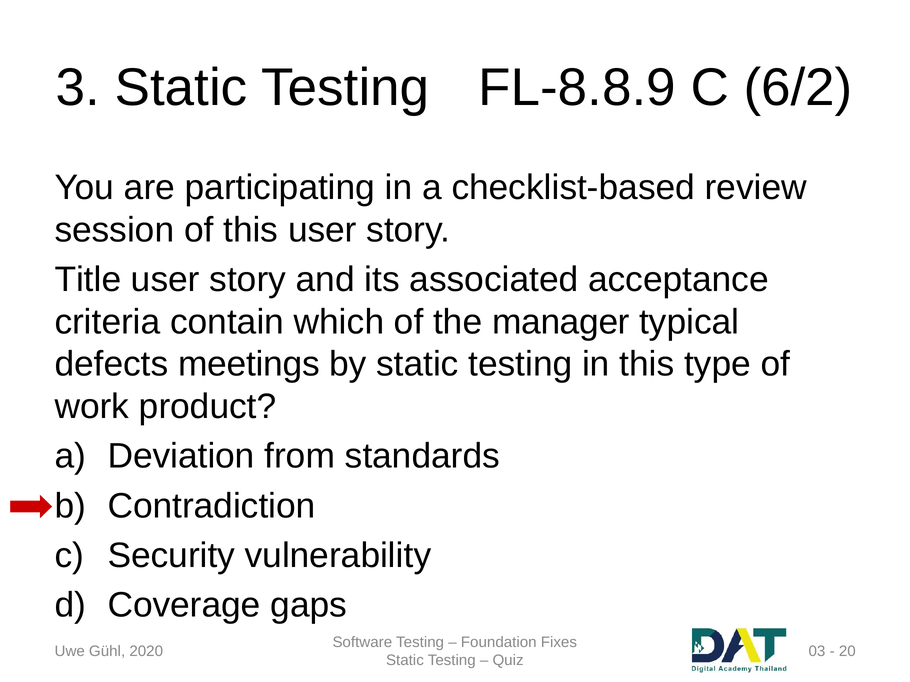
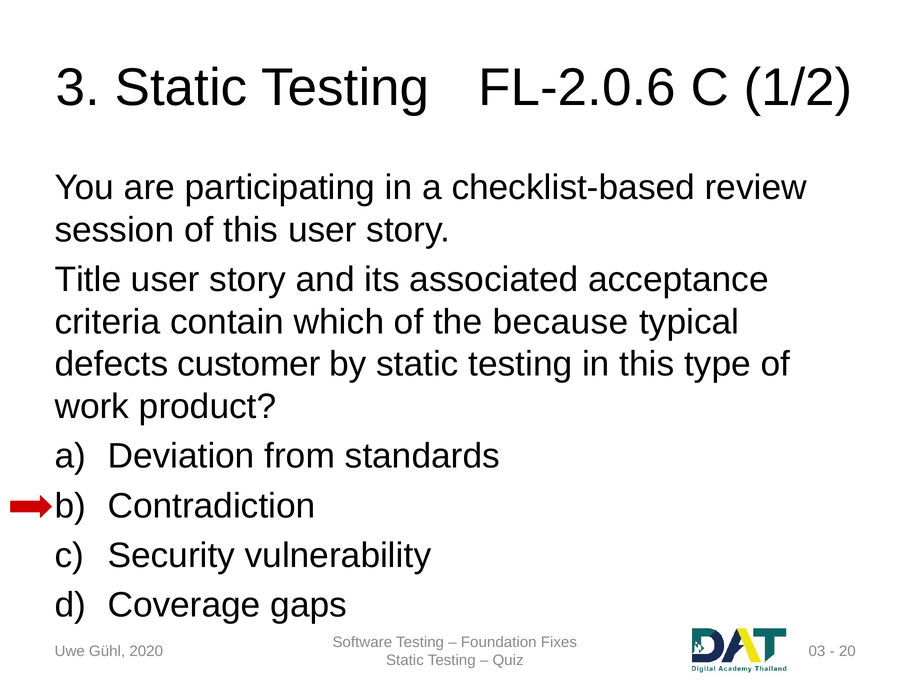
FL-8.8.9: FL-8.8.9 -> FL-2.0.6 (577, 88)
6/2: 6/2 -> 1/2 (798, 88)
manager: manager -> because (561, 322)
meetings: meetings -> customer (249, 365)
